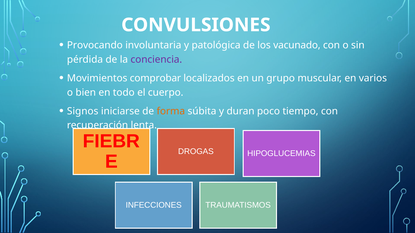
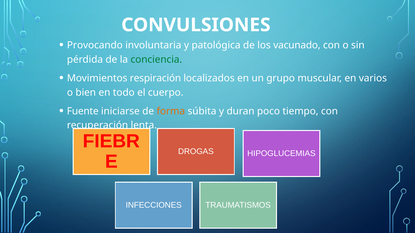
conciencia colour: purple -> green (156, 60)
comprobar: comprobar -> respiración (155, 78)
Signos: Signos -> Fuente (83, 111)
